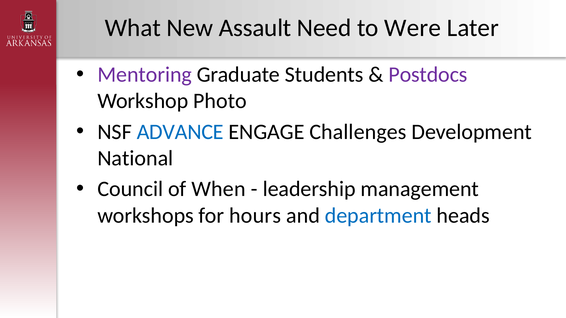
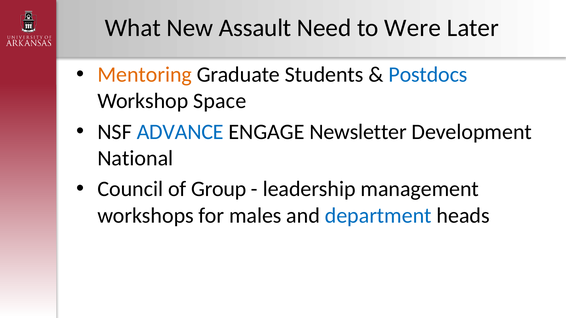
Mentoring colour: purple -> orange (145, 75)
Postdocs colour: purple -> blue (428, 75)
Photo: Photo -> Space (220, 101)
Challenges: Challenges -> Newsletter (358, 132)
When: When -> Group (219, 189)
hours: hours -> males (255, 216)
